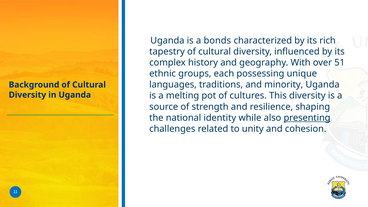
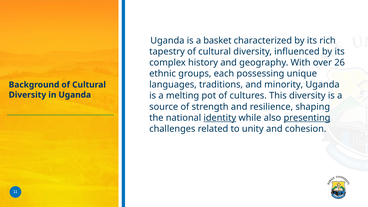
bonds: bonds -> basket (217, 40)
51: 51 -> 26 (340, 63)
identity underline: none -> present (220, 118)
